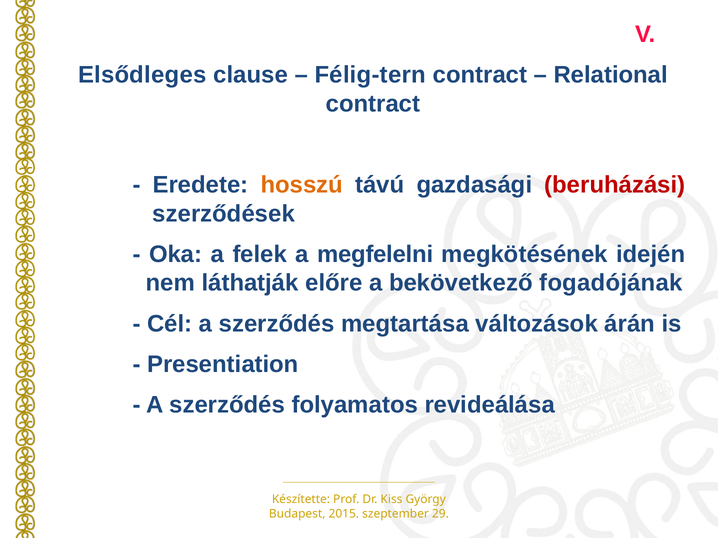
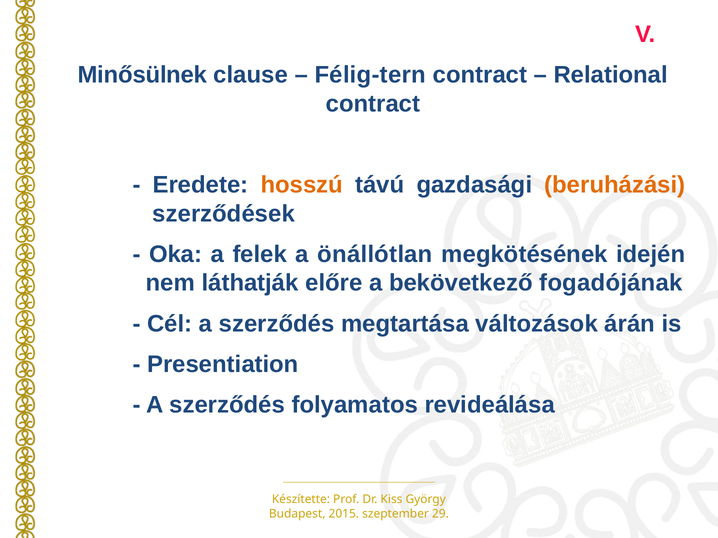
Elsődleges: Elsődleges -> Minősülnek (142, 75)
beruházási colour: red -> orange (615, 185)
megfelelni: megfelelni -> önállótlan (375, 255)
